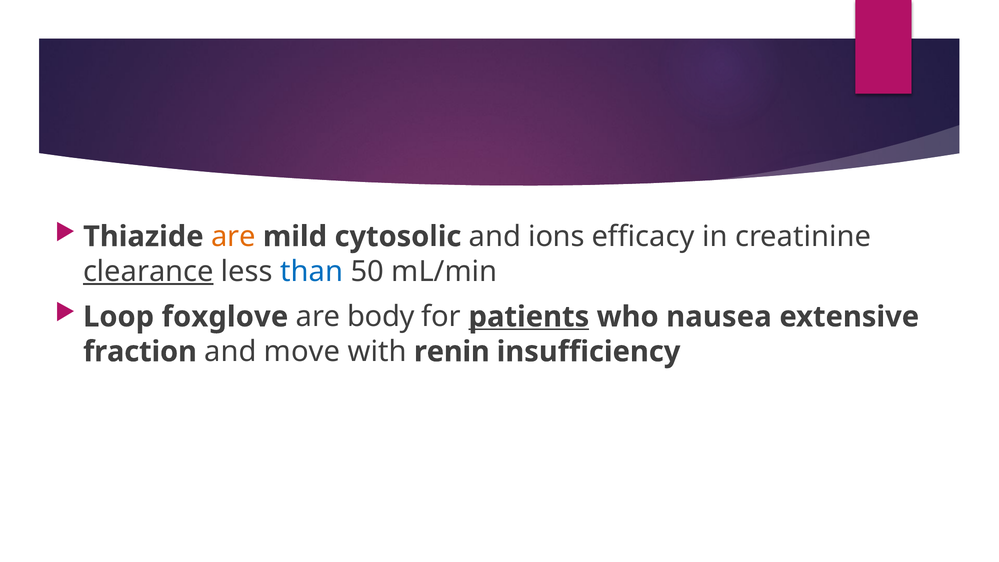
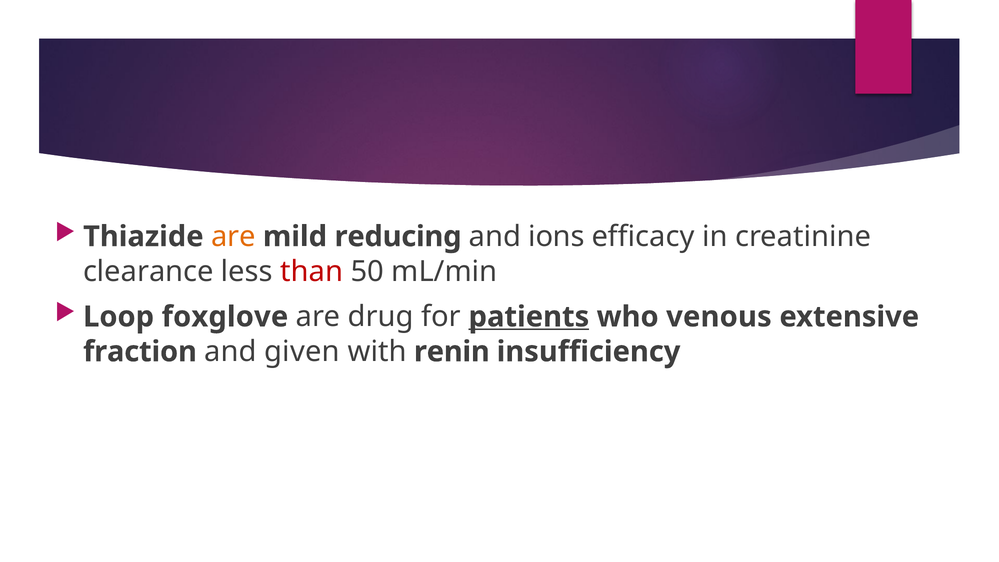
cytosolic: cytosolic -> reducing (398, 237)
clearance underline: present -> none (148, 271)
than colour: blue -> red (312, 271)
body: body -> drug (381, 317)
nausea: nausea -> venous (719, 317)
move: move -> given (302, 352)
